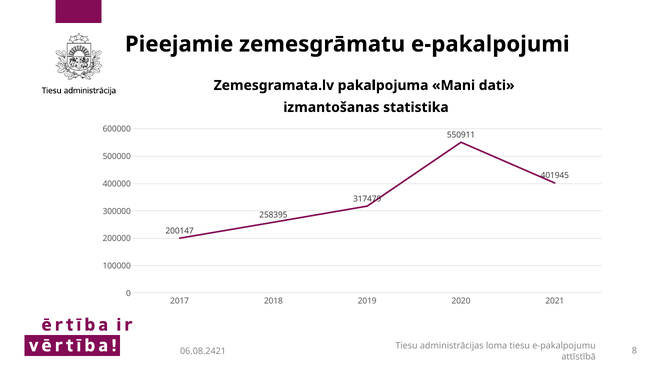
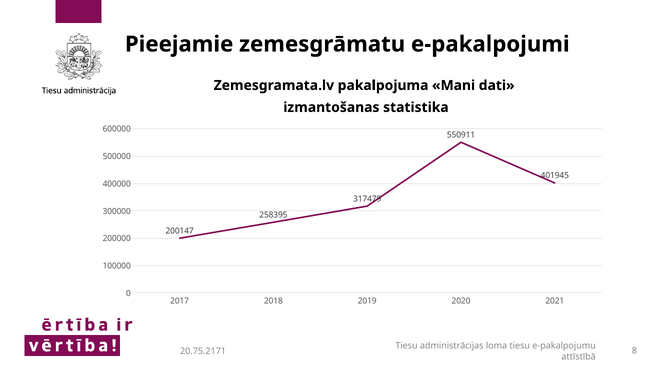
06.08.2421: 06.08.2421 -> 20.75.2171 (203, 351)
